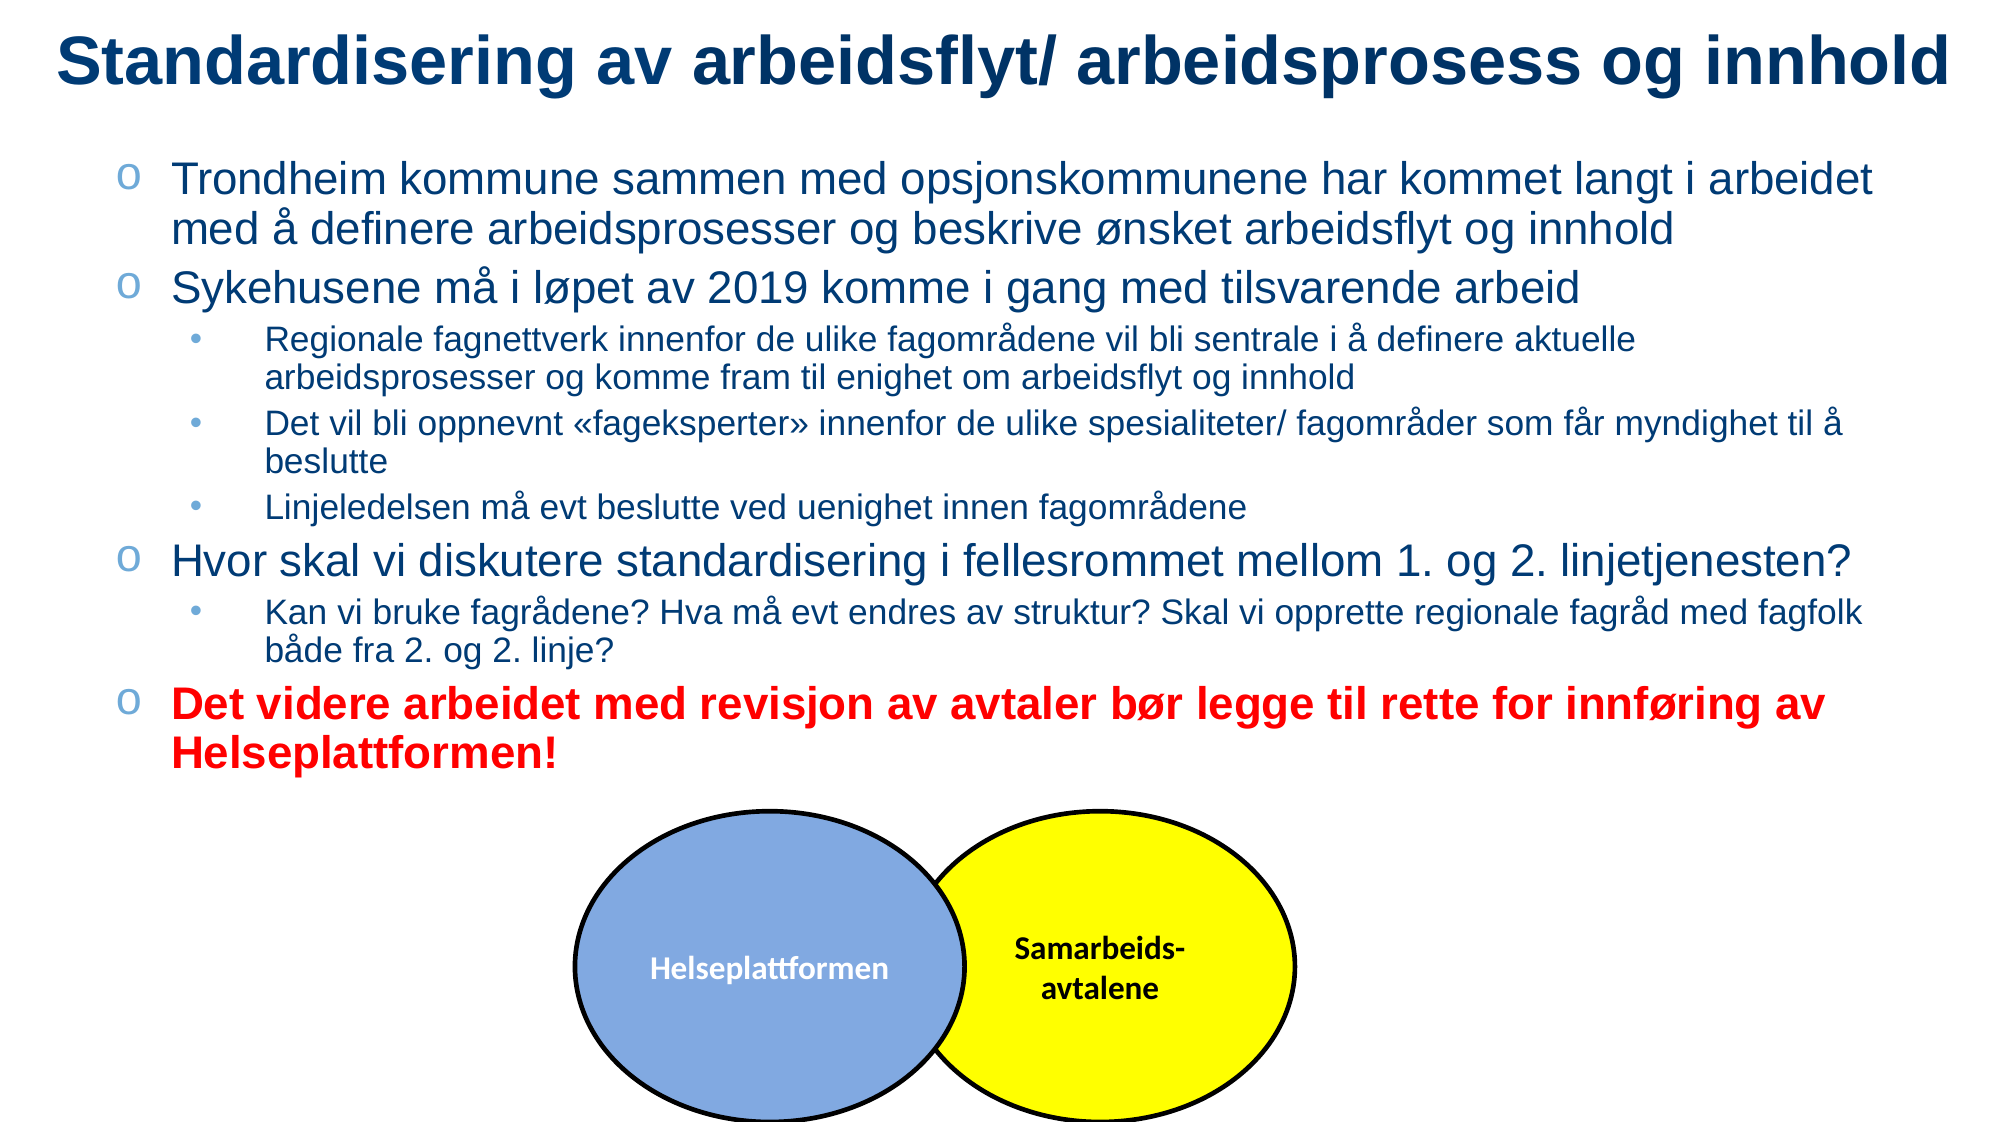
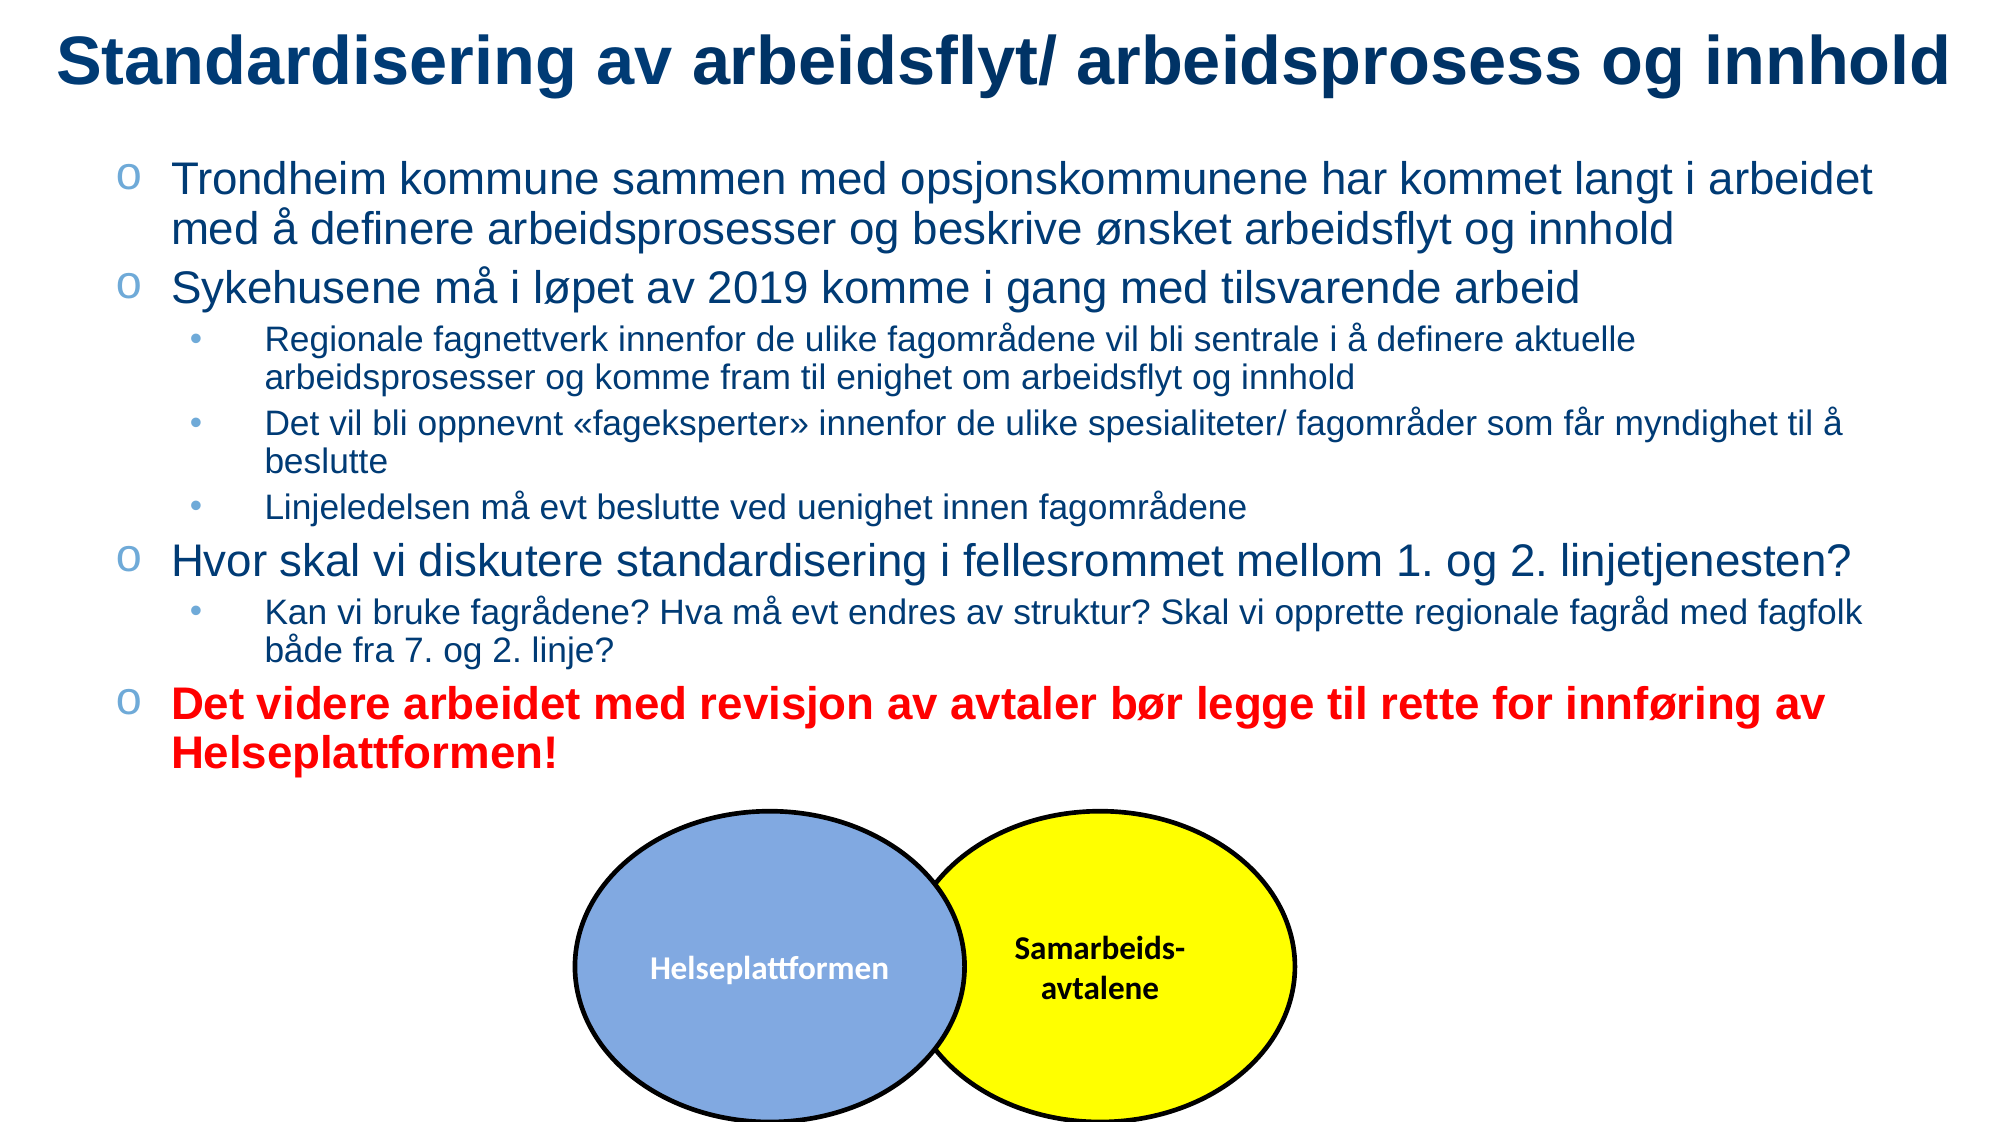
fra 2: 2 -> 7 (419, 650)
